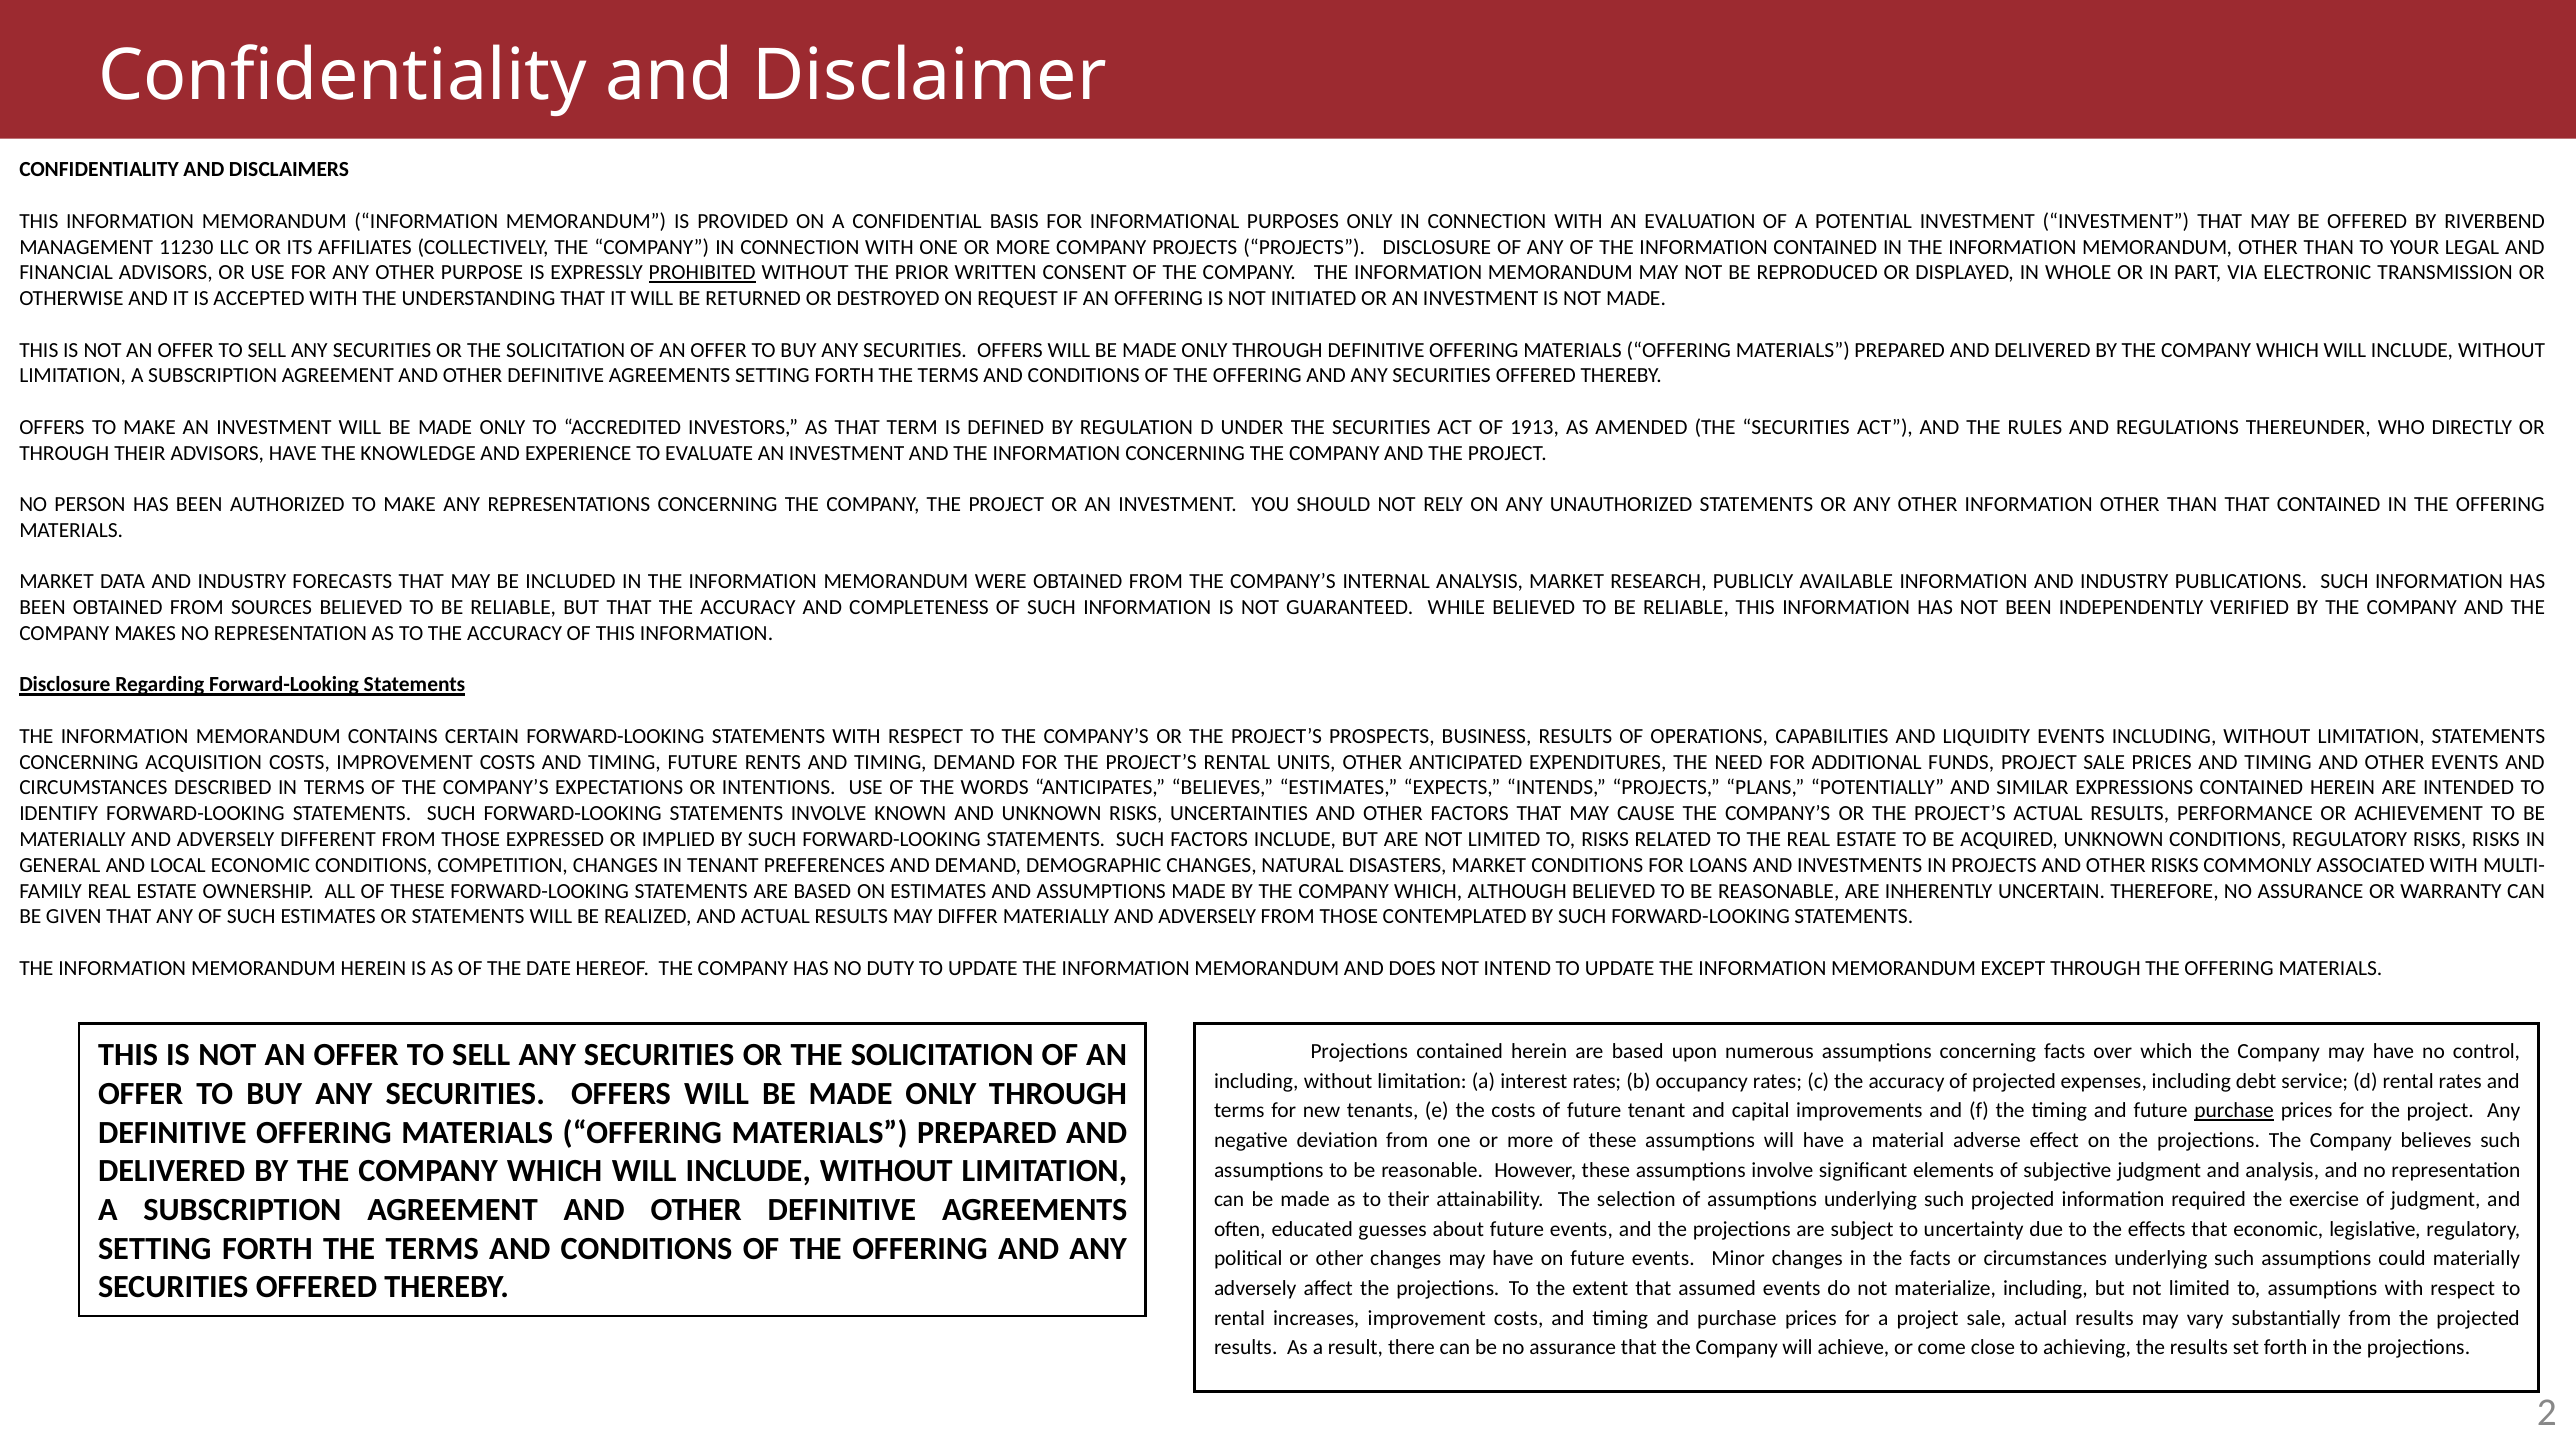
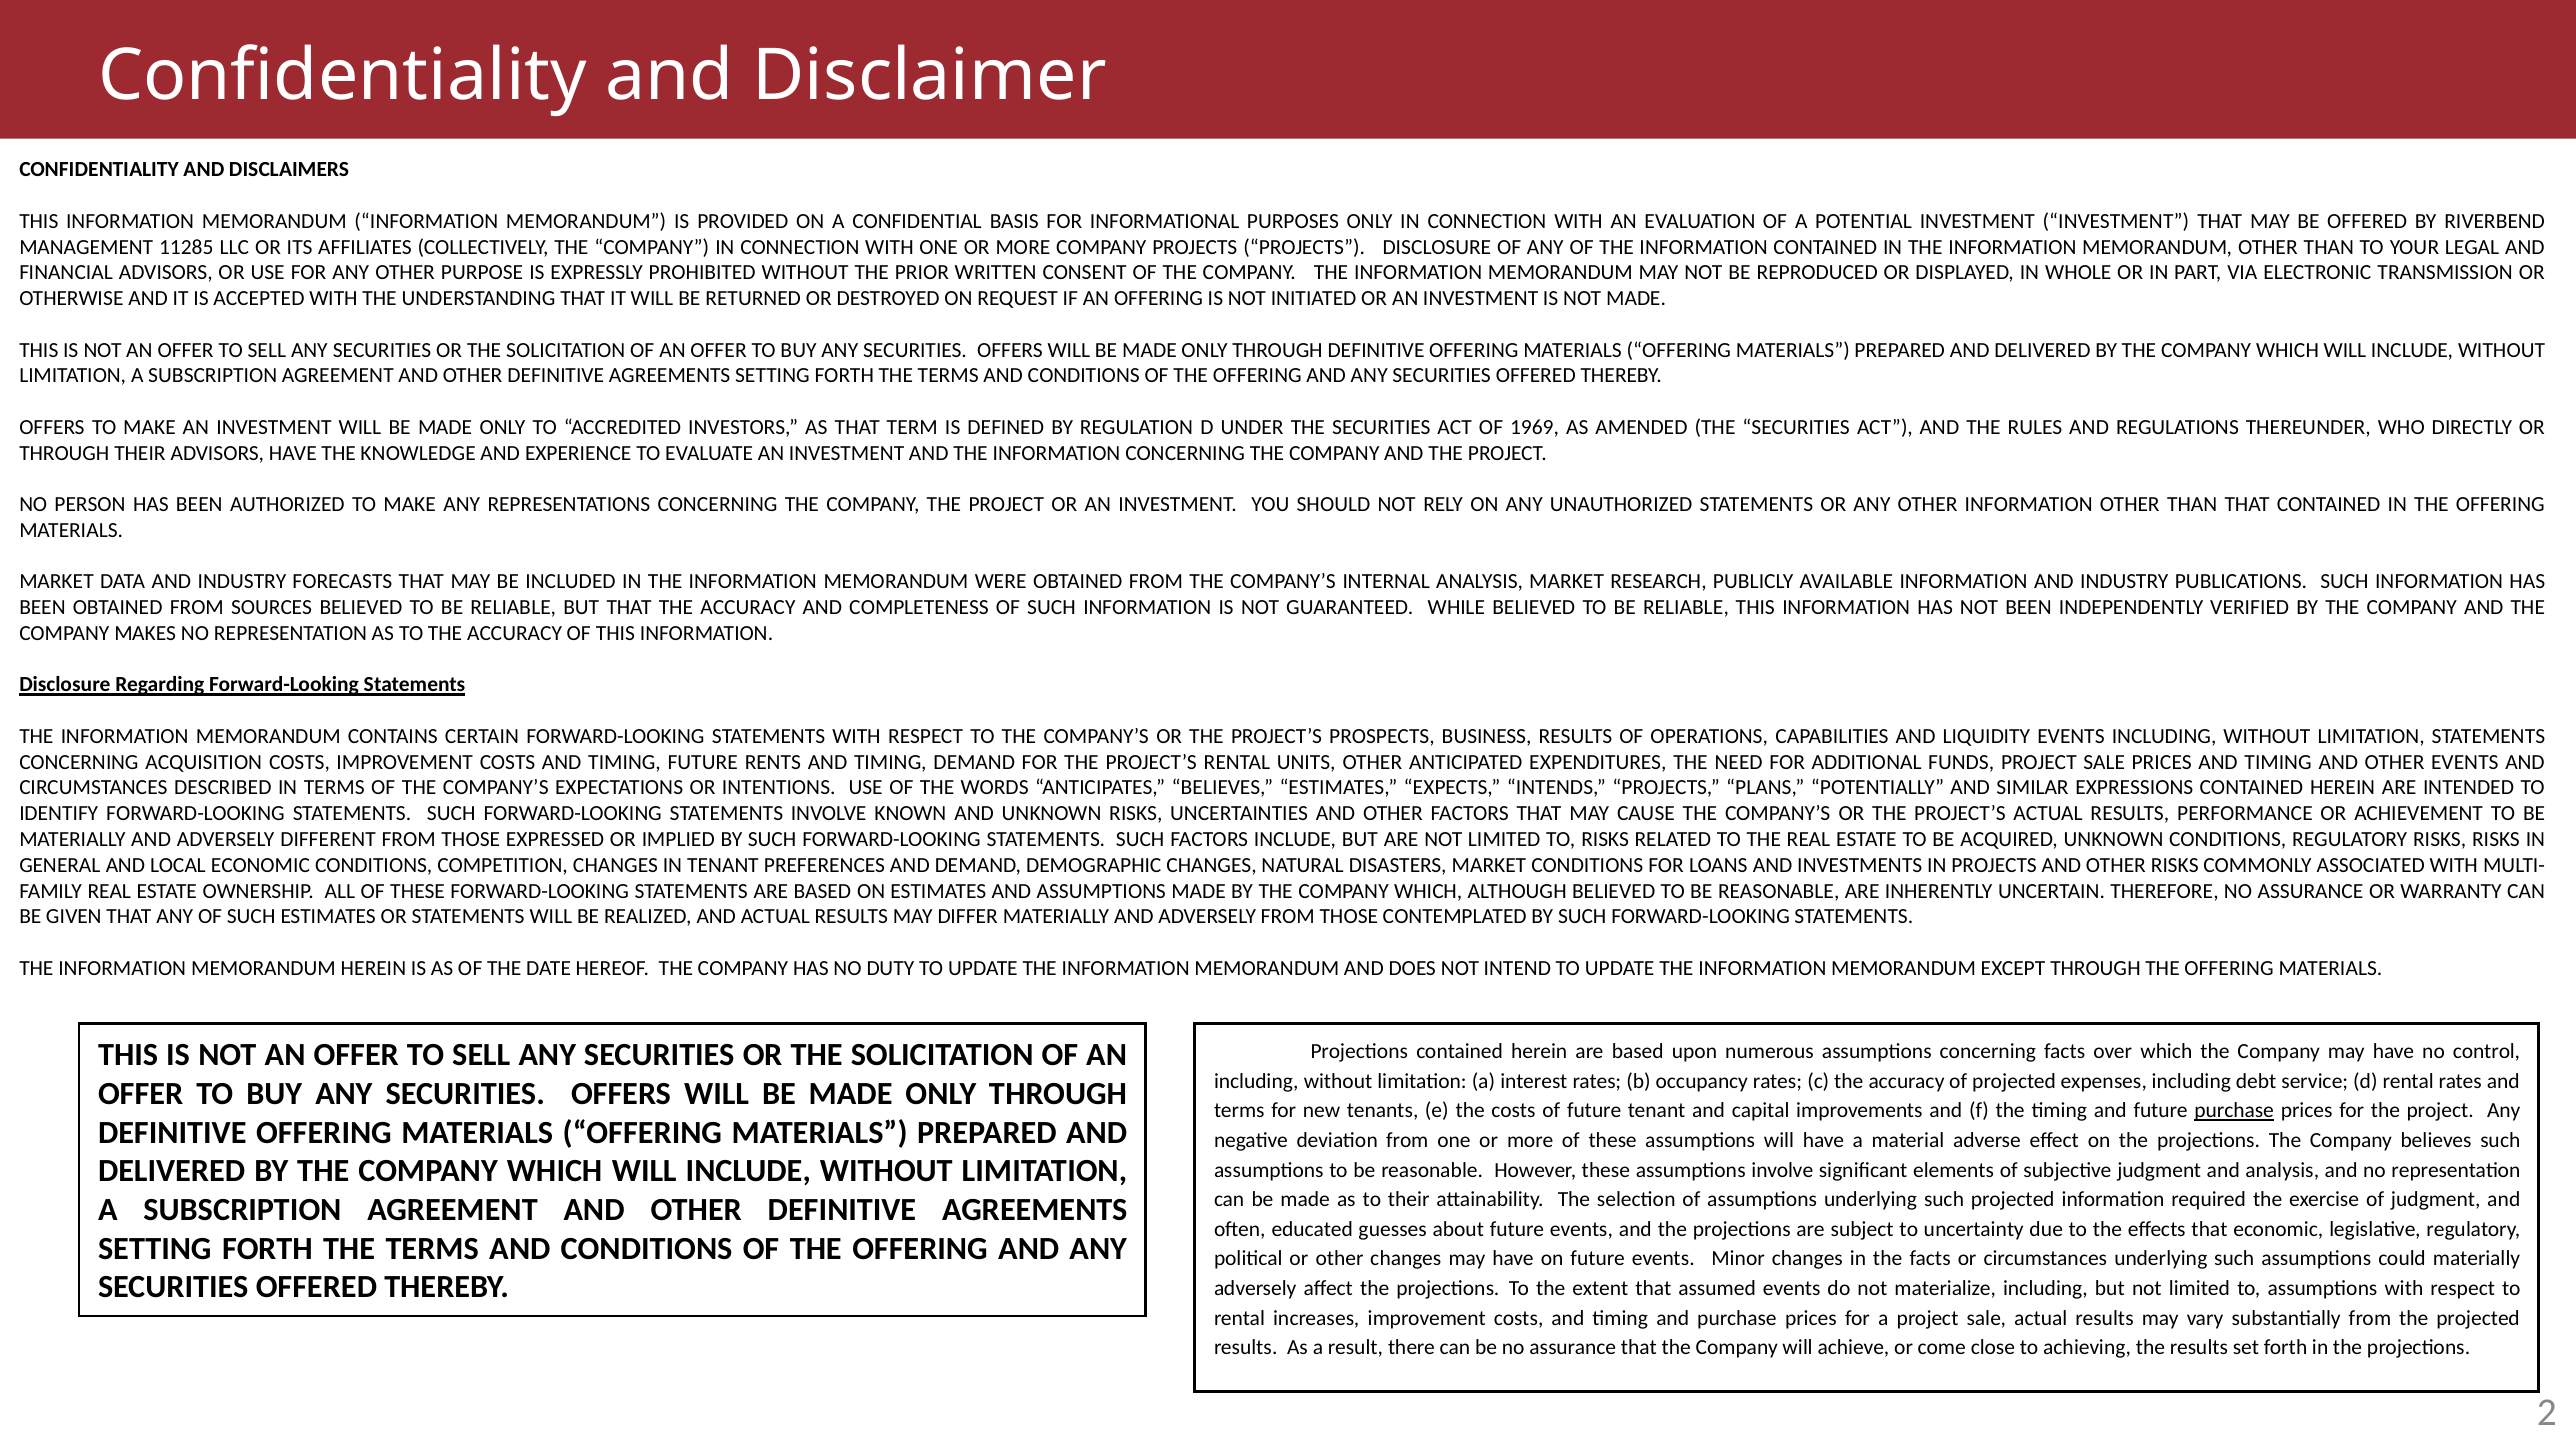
11230: 11230 -> 11285 (186, 247)
PROHIBITED underline: present -> none (702, 273)
1913: 1913 -> 1969 (1535, 427)
